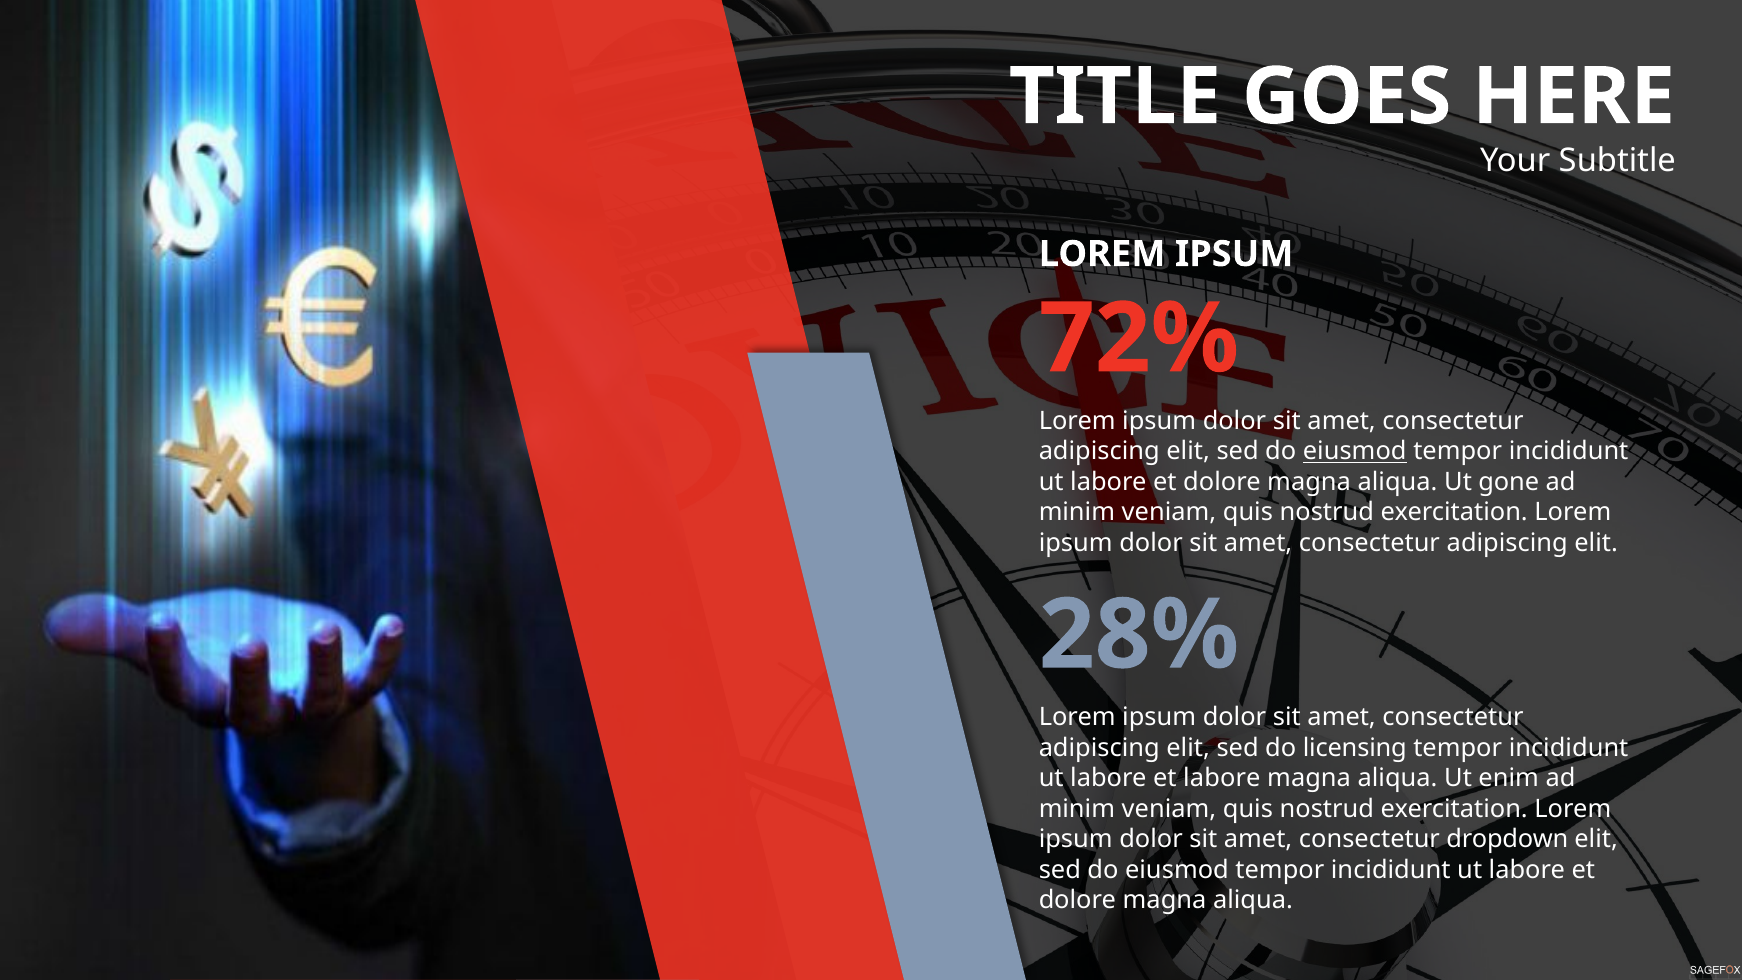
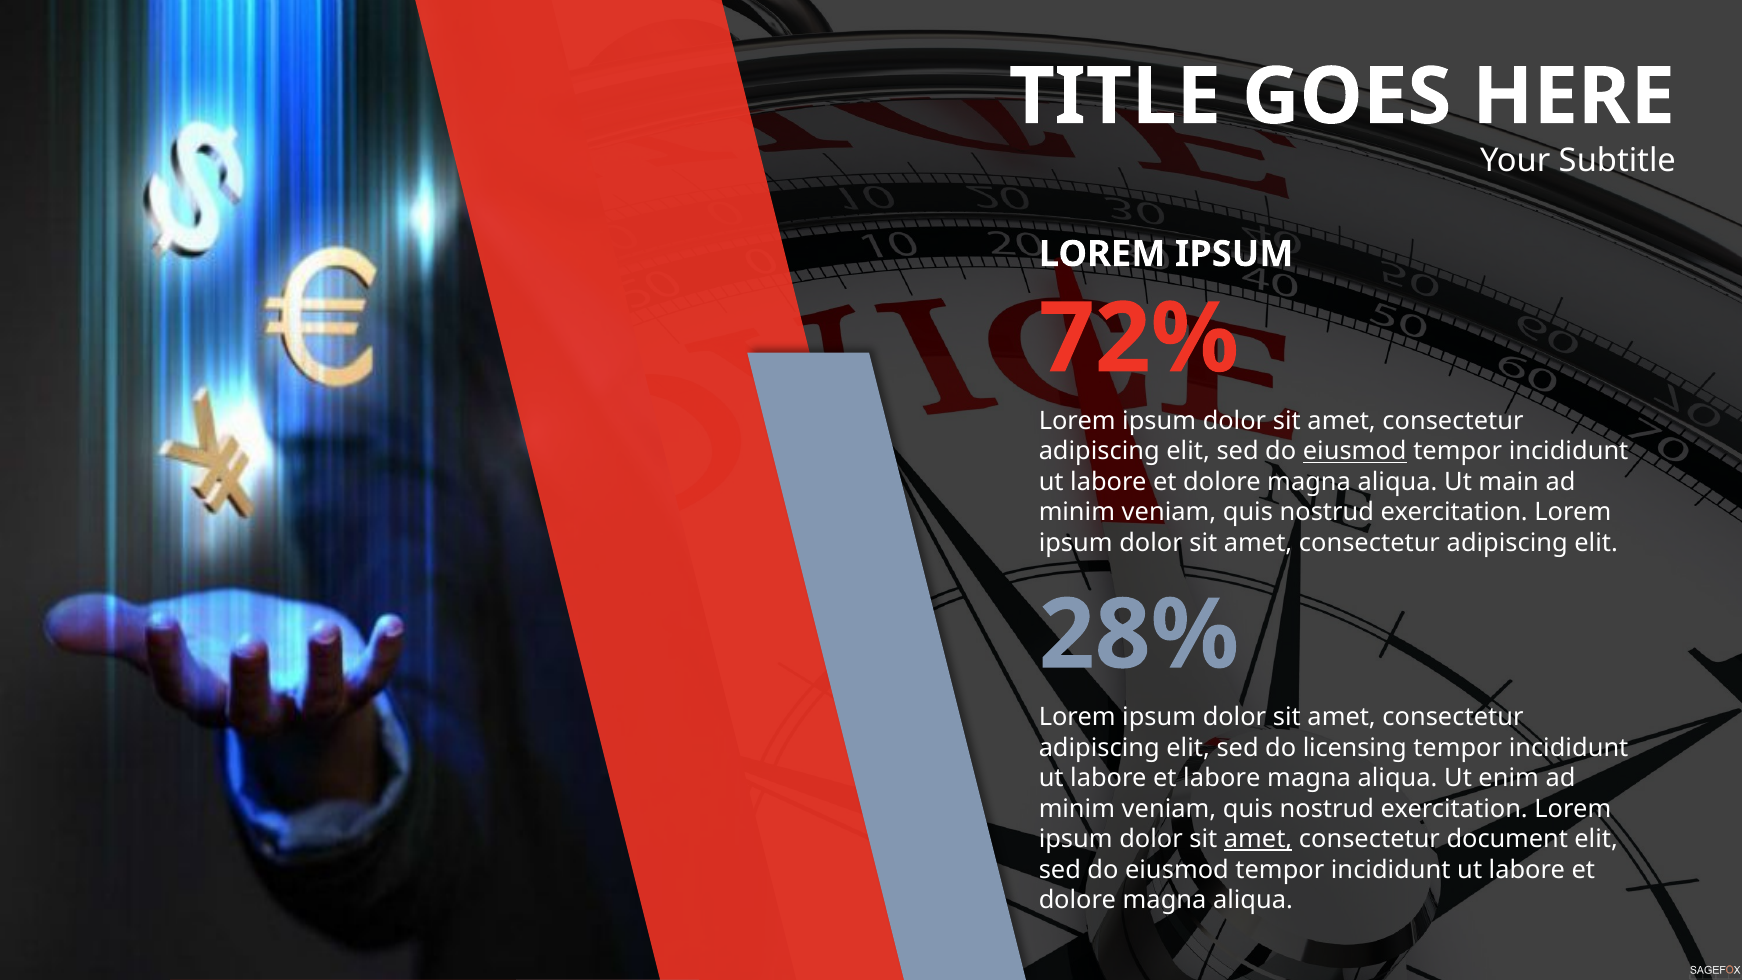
gone: gone -> main (1509, 482)
amet underline: none -> present (1258, 839)
dropdown: dropdown -> document (1507, 839)
